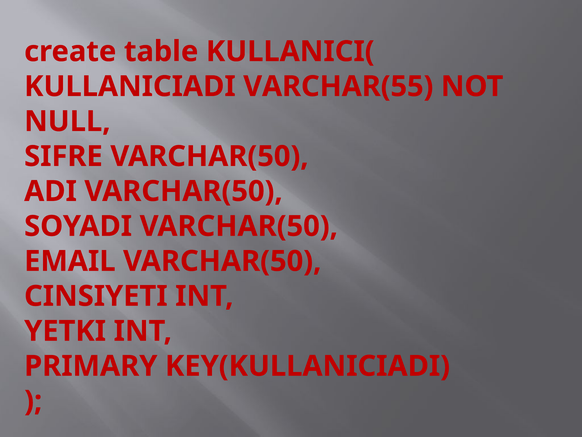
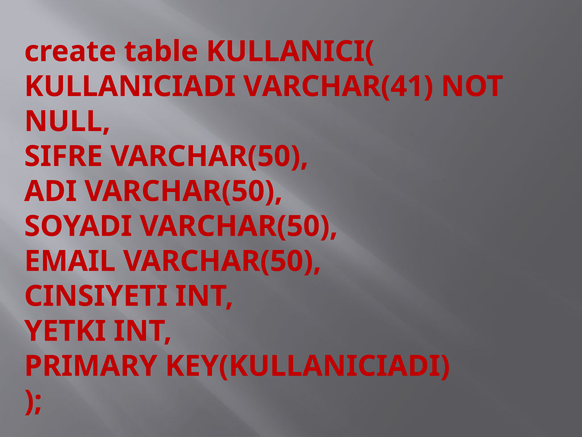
VARCHAR(55: VARCHAR(55 -> VARCHAR(41 (338, 86)
